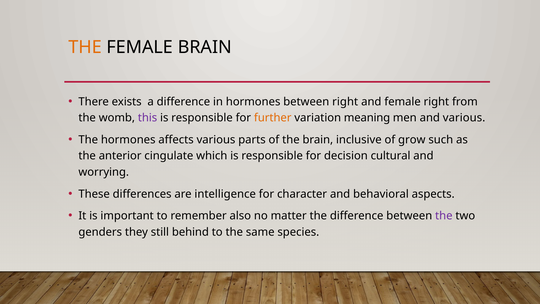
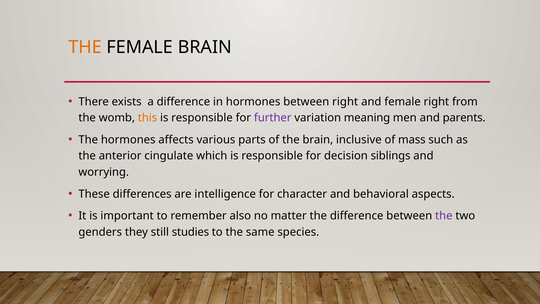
this colour: purple -> orange (148, 118)
further colour: orange -> purple (273, 118)
and various: various -> parents (464, 118)
grow: grow -> mass (412, 140)
cultural: cultural -> siblings (391, 156)
behind: behind -> studies (190, 232)
